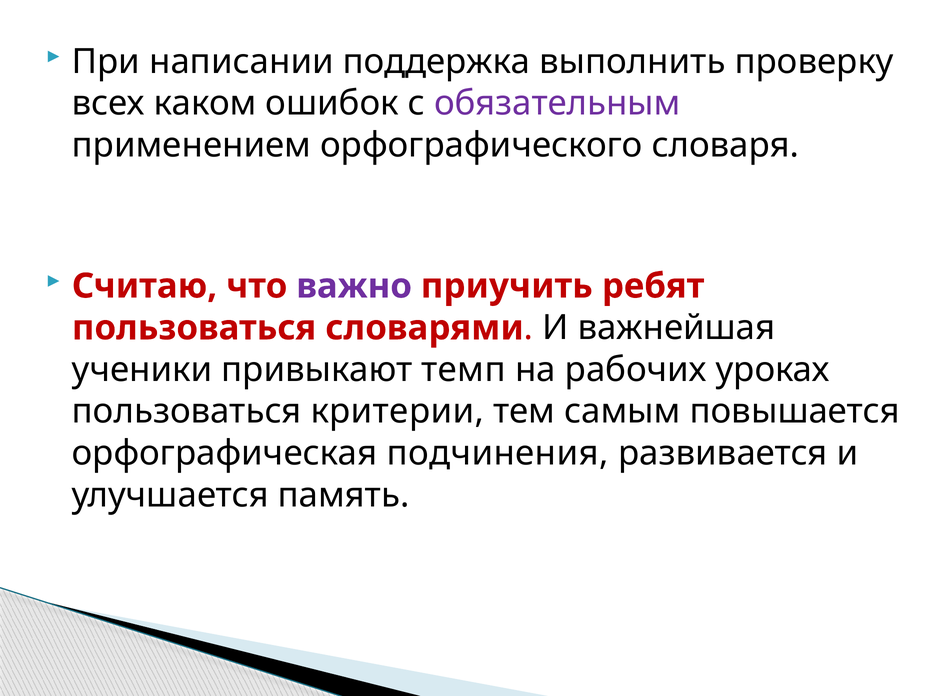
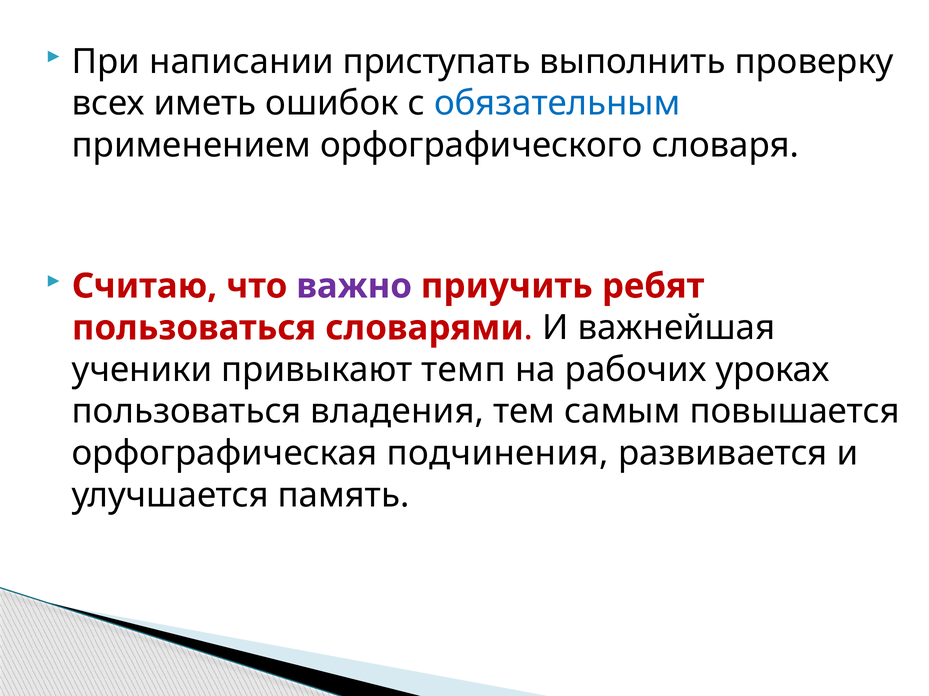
поддержка: поддержка -> приступать (437, 62)
каком: каком -> иметь (205, 104)
обязательным colour: purple -> blue (557, 104)
критерии: критерии -> владения (397, 412)
